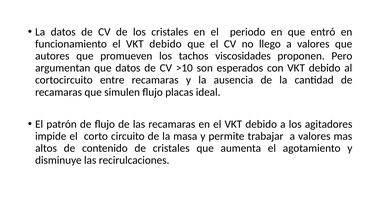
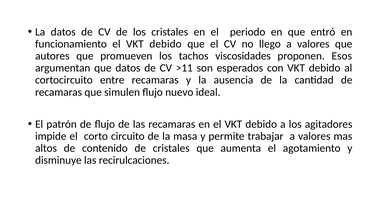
Pero: Pero -> Esos (342, 56)
>10: >10 -> >11 (184, 68)
placas: placas -> nuevo (179, 92)
